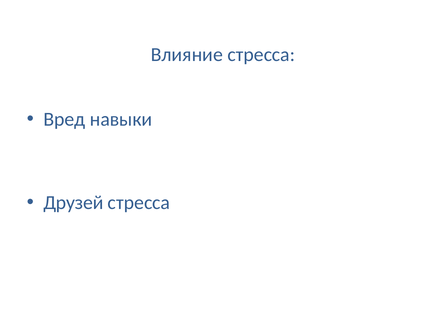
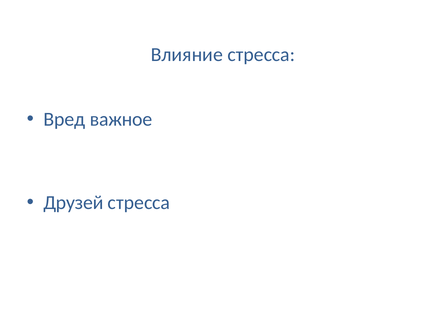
навыки: навыки -> важное (121, 120)
